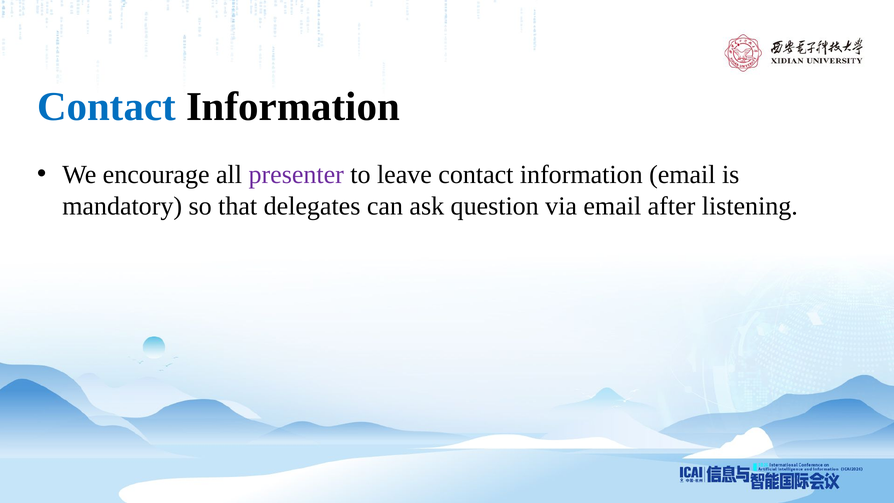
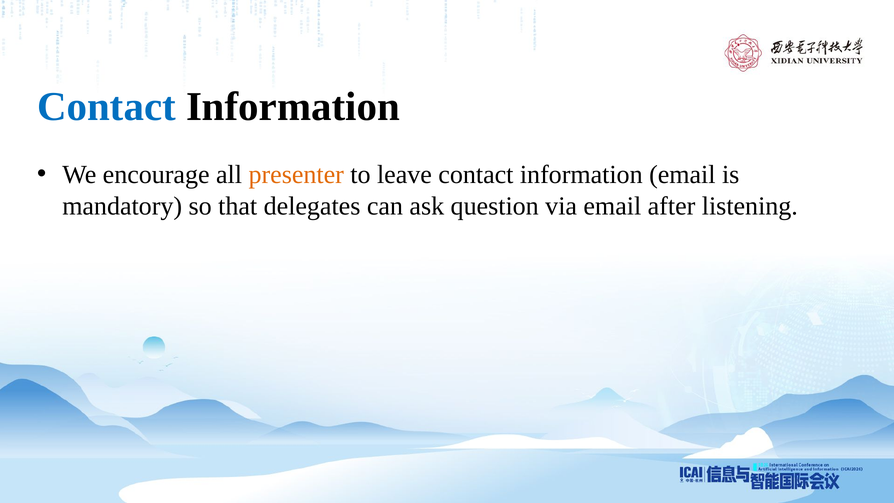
presenter colour: purple -> orange (296, 175)
